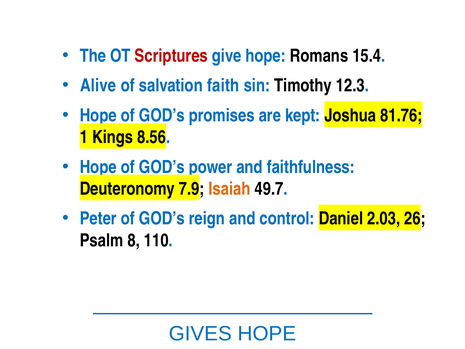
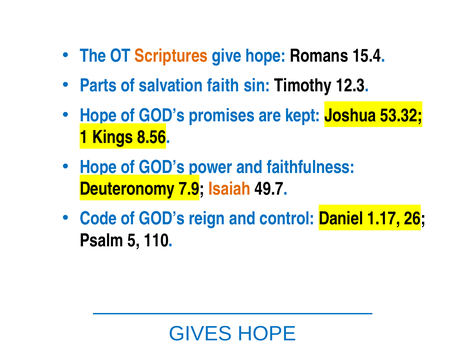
Scriptures colour: red -> orange (171, 56)
Alive: Alive -> Parts (98, 86)
81.76: 81.76 -> 53.32 (401, 115)
Peter: Peter -> Code (98, 219)
2.03: 2.03 -> 1.17 (384, 219)
8: 8 -> 5 (134, 240)
